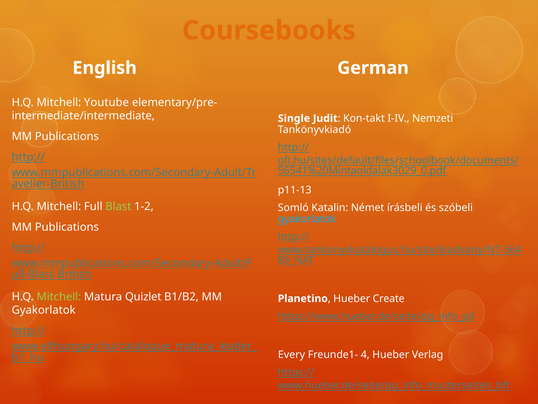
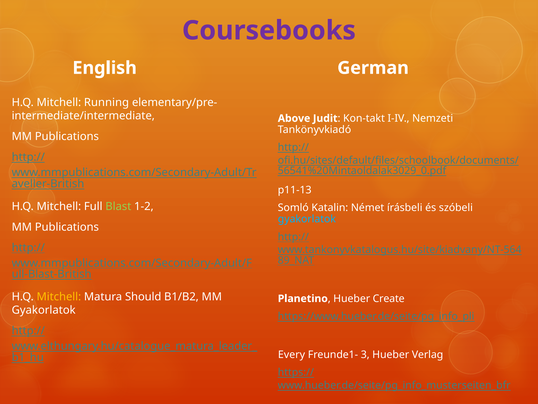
Coursebooks colour: orange -> purple (269, 30)
Youtube: Youtube -> Running (107, 102)
Single: Single -> Above (294, 118)
Mitchell colour: light green -> yellow (59, 296)
Quizlet: Quizlet -> Should (143, 296)
4: 4 -> 3 (365, 354)
